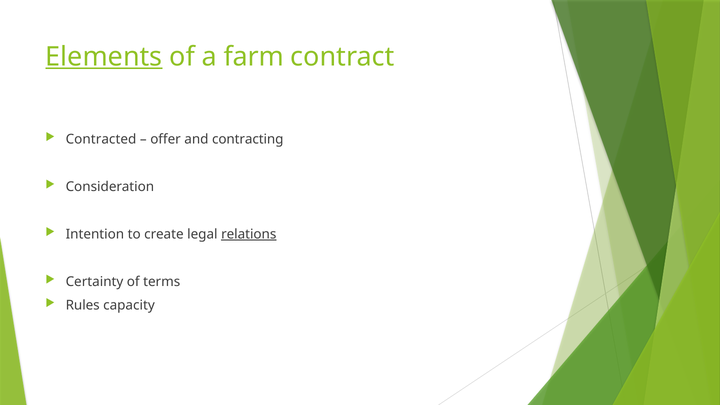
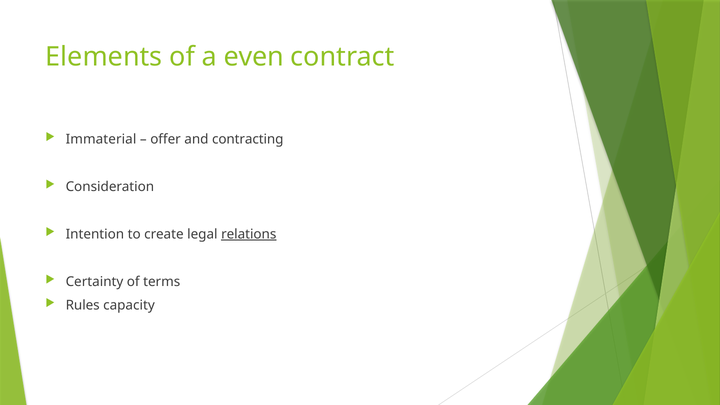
Elements underline: present -> none (104, 57)
farm: farm -> even (254, 57)
Contracted: Contracted -> Immaterial (101, 139)
